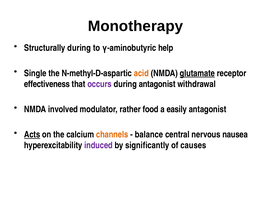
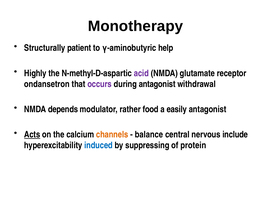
Structurally during: during -> patient (79, 48)
Single: Single -> Highly (35, 73)
acid colour: orange -> purple (141, 73)
glutamate underline: present -> none (197, 73)
effectiveness: effectiveness -> ondansetron (47, 84)
involved: involved -> depends (63, 109)
nausea: nausea -> include (235, 135)
induced colour: purple -> blue (98, 146)
significantly: significantly -> suppressing (147, 146)
causes: causes -> protein (193, 146)
